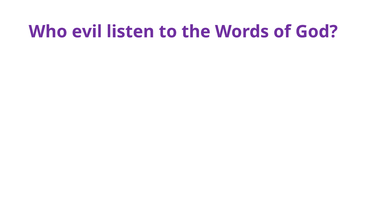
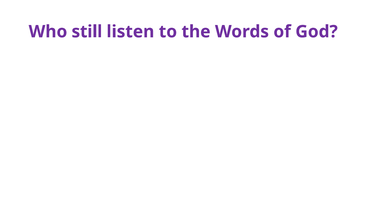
evil: evil -> still (87, 32)
